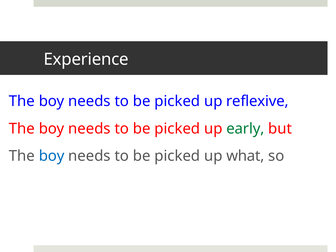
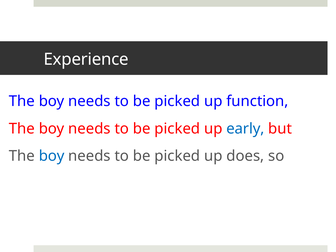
reflexive: reflexive -> function (257, 101)
early colour: green -> blue (245, 129)
what: what -> does (245, 156)
